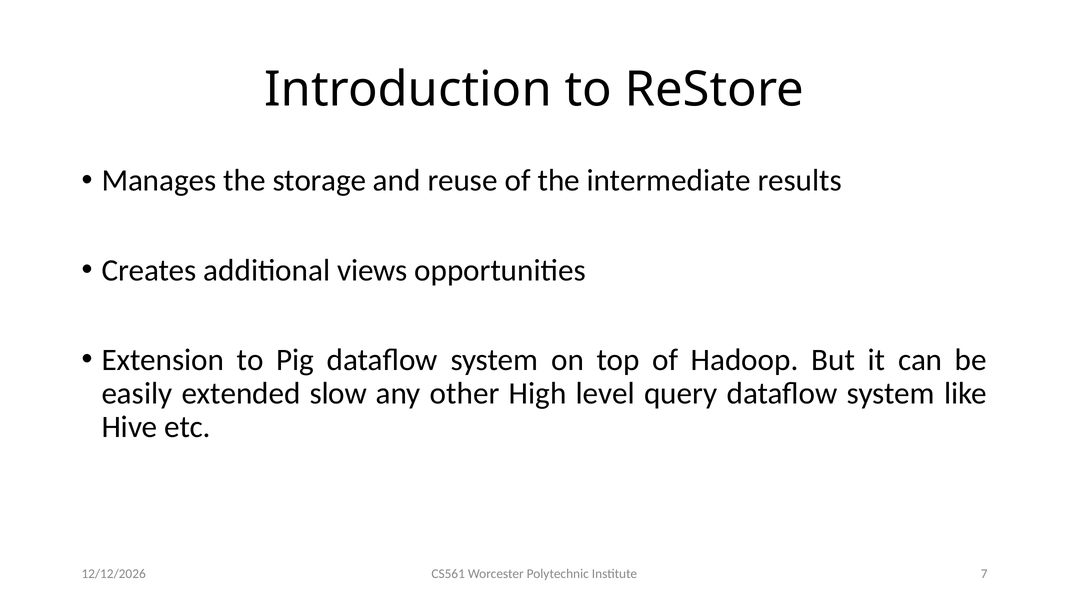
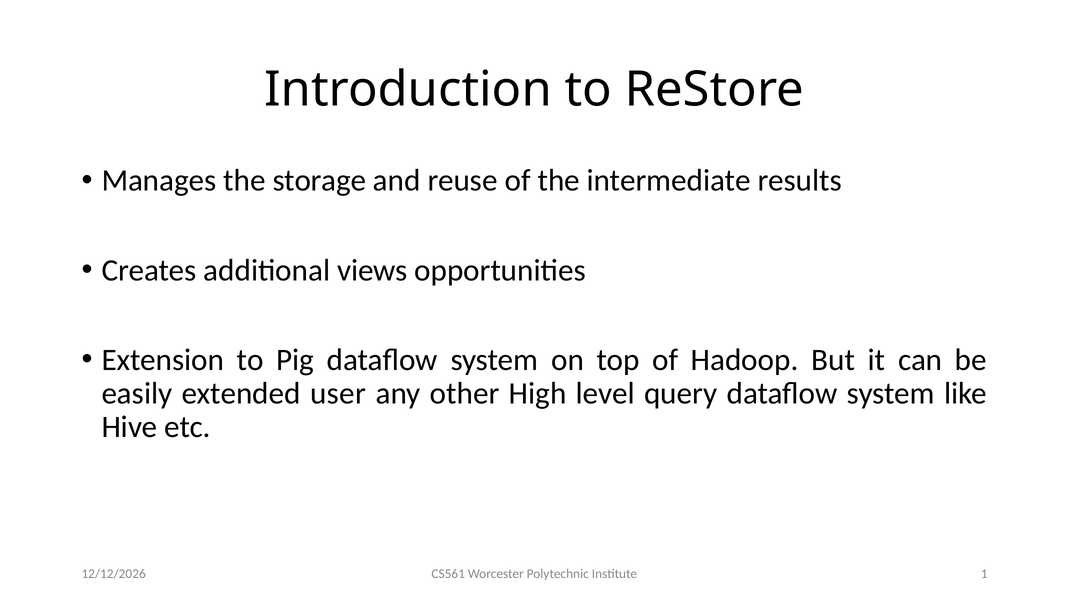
slow: slow -> user (338, 394)
7: 7 -> 1 (984, 574)
